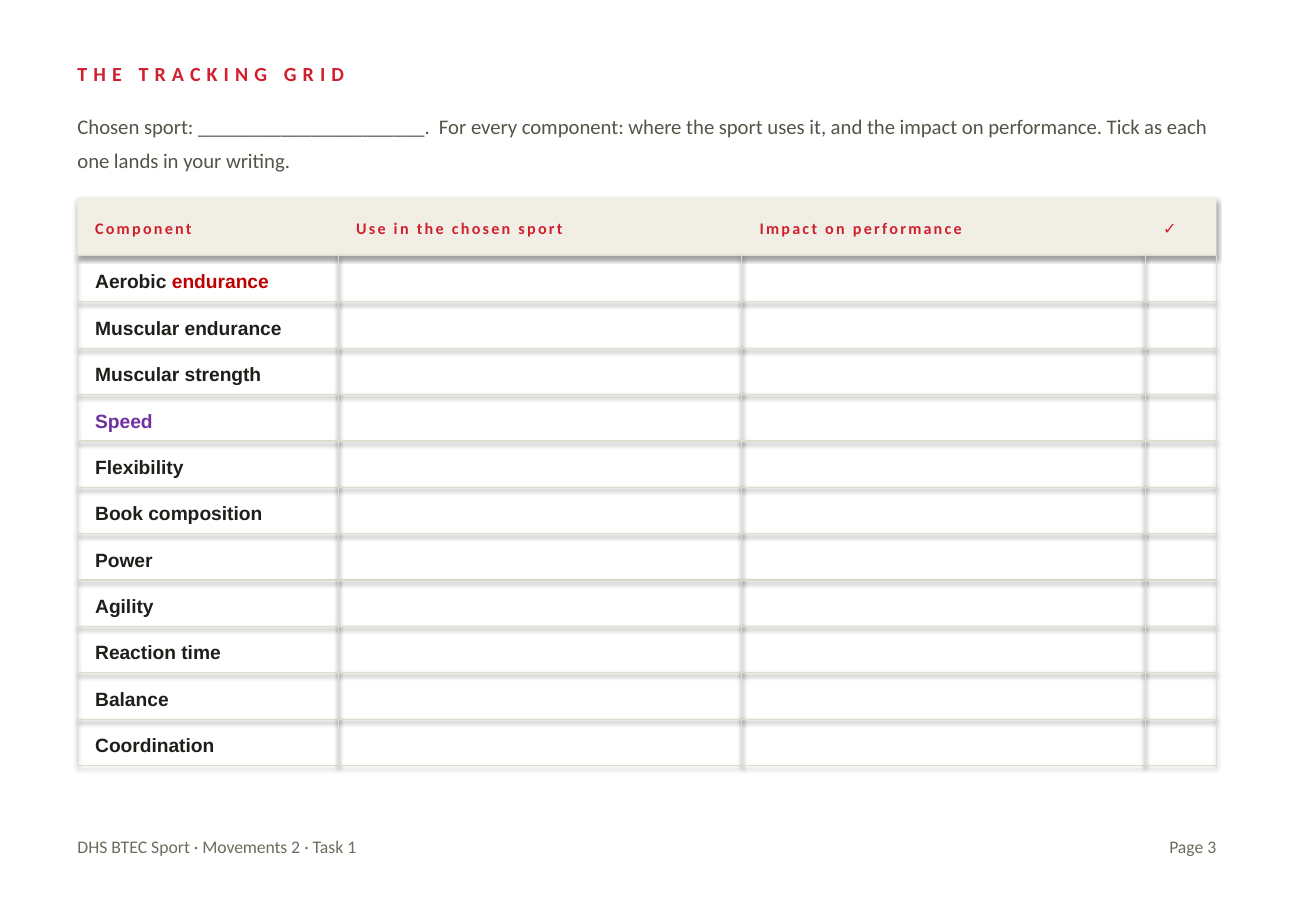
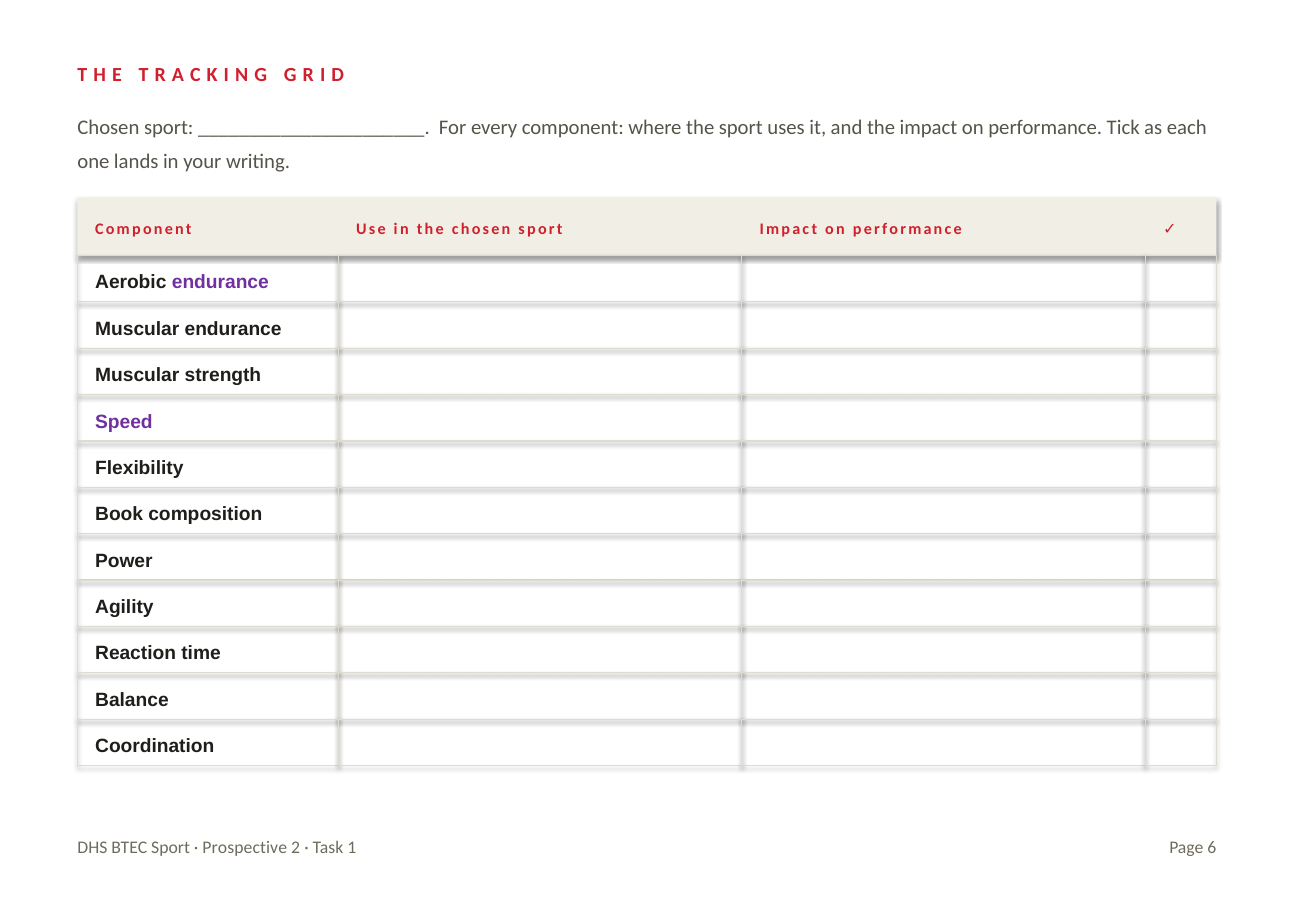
endurance colour: red -> purple (220, 283)
Movements: Movements -> Prospective (245, 848)
3: 3 -> 6 (1212, 848)
